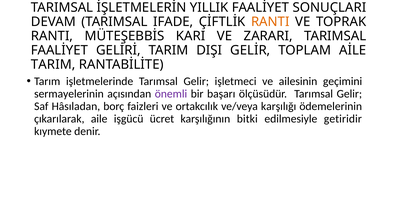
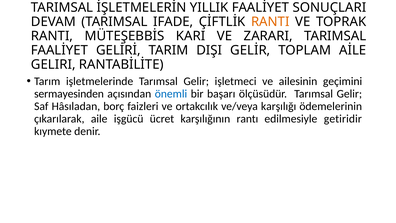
TARIM: TARIM -> GELIRI (53, 65)
sermayelerinin: sermayelerinin -> sermayesinden (69, 94)
önemli colour: purple -> blue (171, 94)
bitki: bitki -> rantı (247, 119)
